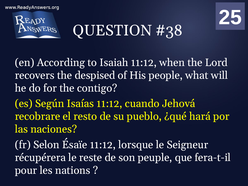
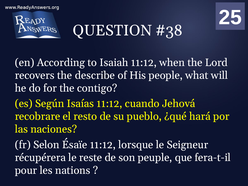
despised: despised -> describe (95, 75)
